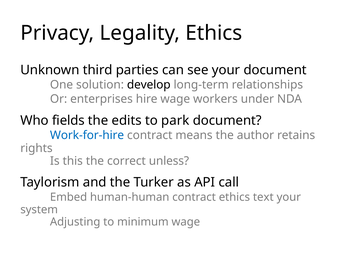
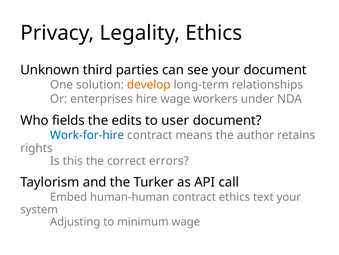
develop colour: black -> orange (149, 85)
park: park -> user (175, 120)
unless: unless -> errors (169, 160)
